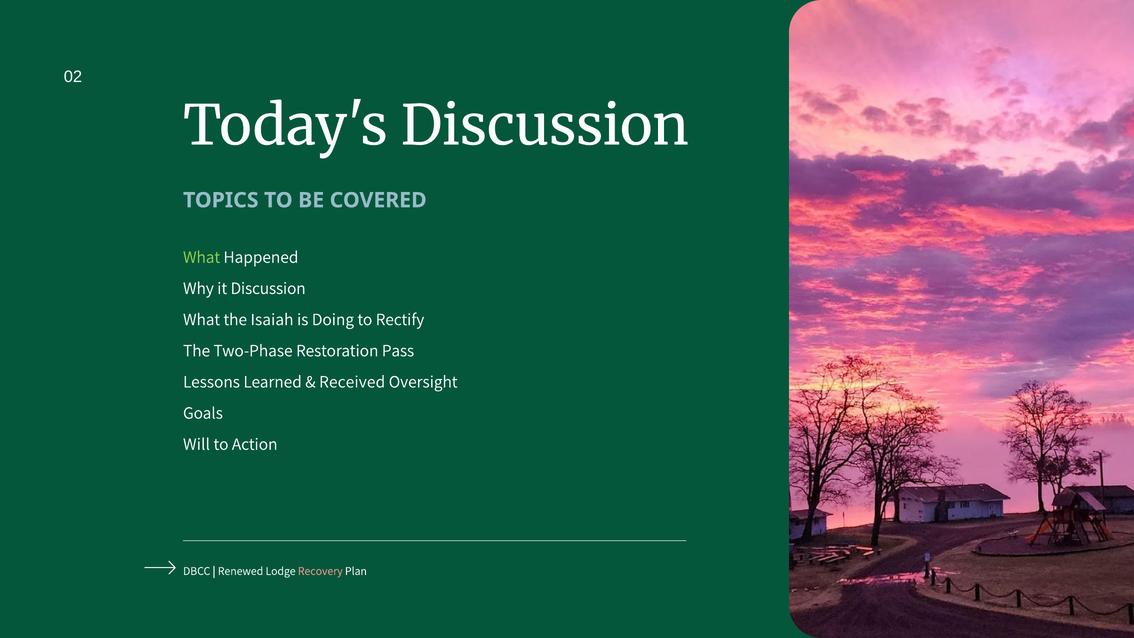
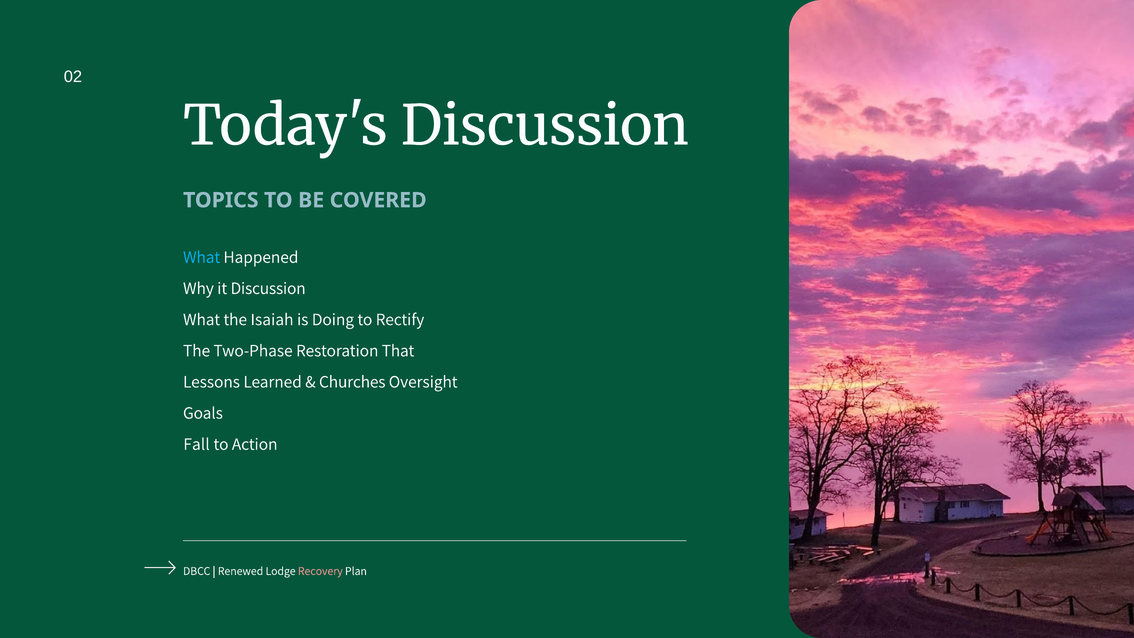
What colour: light green -> light blue (202, 257)
Pass: Pass -> That (398, 351)
Received: Received -> Churches (352, 382)
Will: Will -> Fall (197, 444)
